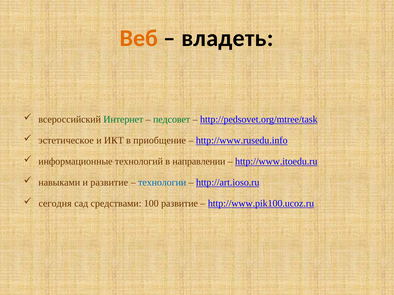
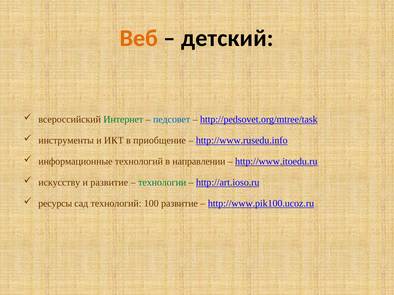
владеть: владеть -> детский (227, 38)
педсовет colour: green -> blue (172, 120)
эстетическое: эстетическое -> инструменты (66, 141)
навыками: навыками -> искусству (59, 183)
технологии colour: blue -> green (162, 183)
сегодня: сегодня -> ресурсы (55, 204)
сад средствами: средствами -> технологий (116, 204)
